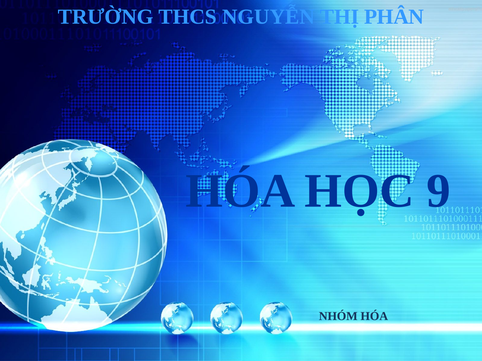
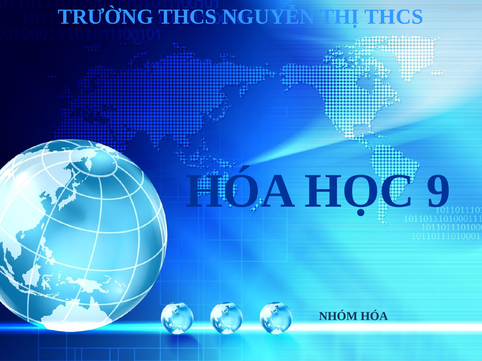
THỊ PHÂN: PHÂN -> THCS (394, 17)
